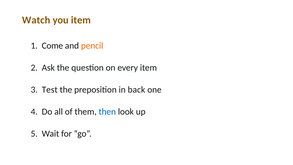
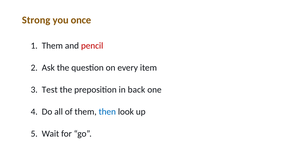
Watch: Watch -> Strong (36, 20)
you item: item -> once (81, 20)
1 Come: Come -> Them (52, 46)
pencil colour: orange -> red (92, 46)
